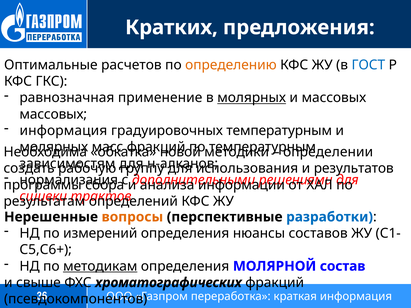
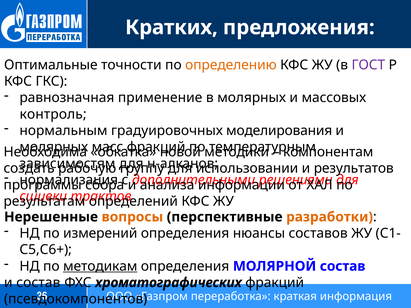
расчетов: расчетов -> точности (131, 65)
ГОСТ colour: blue -> purple (368, 65)
молярных underline: present -> none (252, 98)
массовых: массовых -> контроль (53, 114)
информация: информация -> нормальным (63, 131)
градуировочных температурным: температурным -> моделирования (279, 131)
определении: определении -> компонентам (328, 152)
использования: использования -> использовании (247, 169)
разработки colour: blue -> orange (330, 217)
и свыше: свыше -> состав (38, 283)
